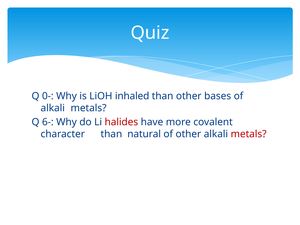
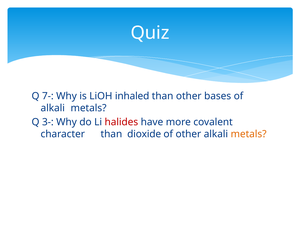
0-: 0- -> 7- (48, 96)
6-: 6- -> 3- (48, 122)
natural: natural -> dioxide (144, 134)
metals colour: red -> orange (249, 134)
